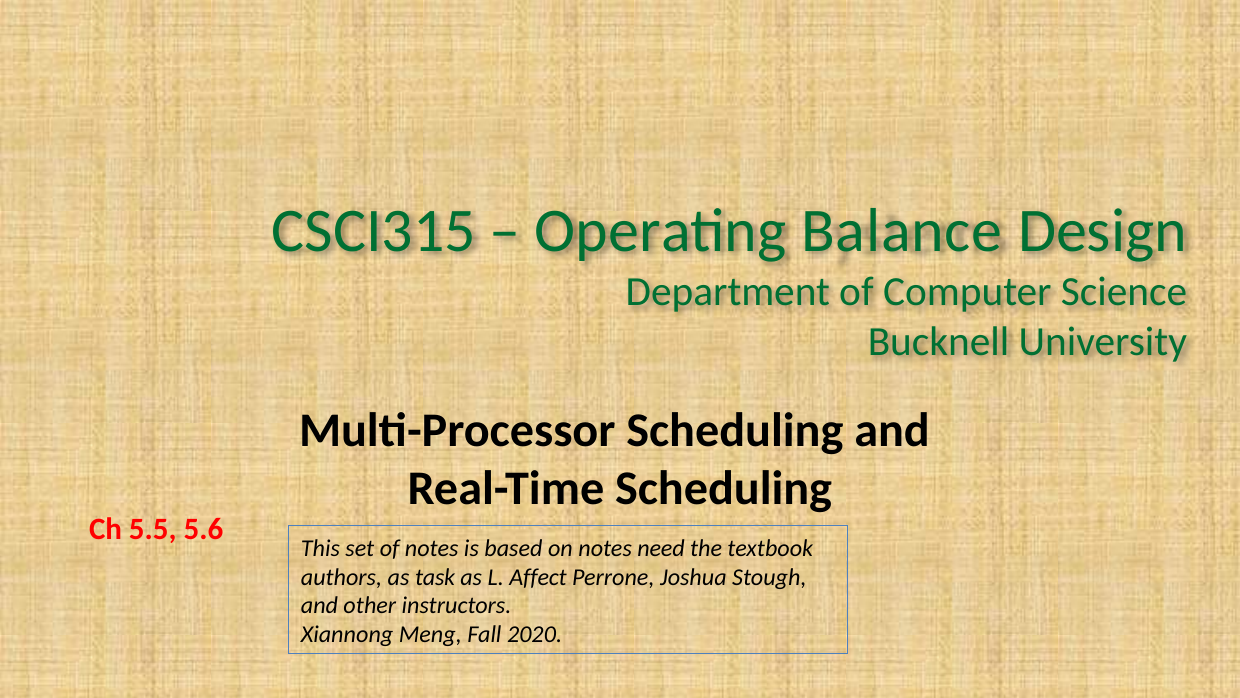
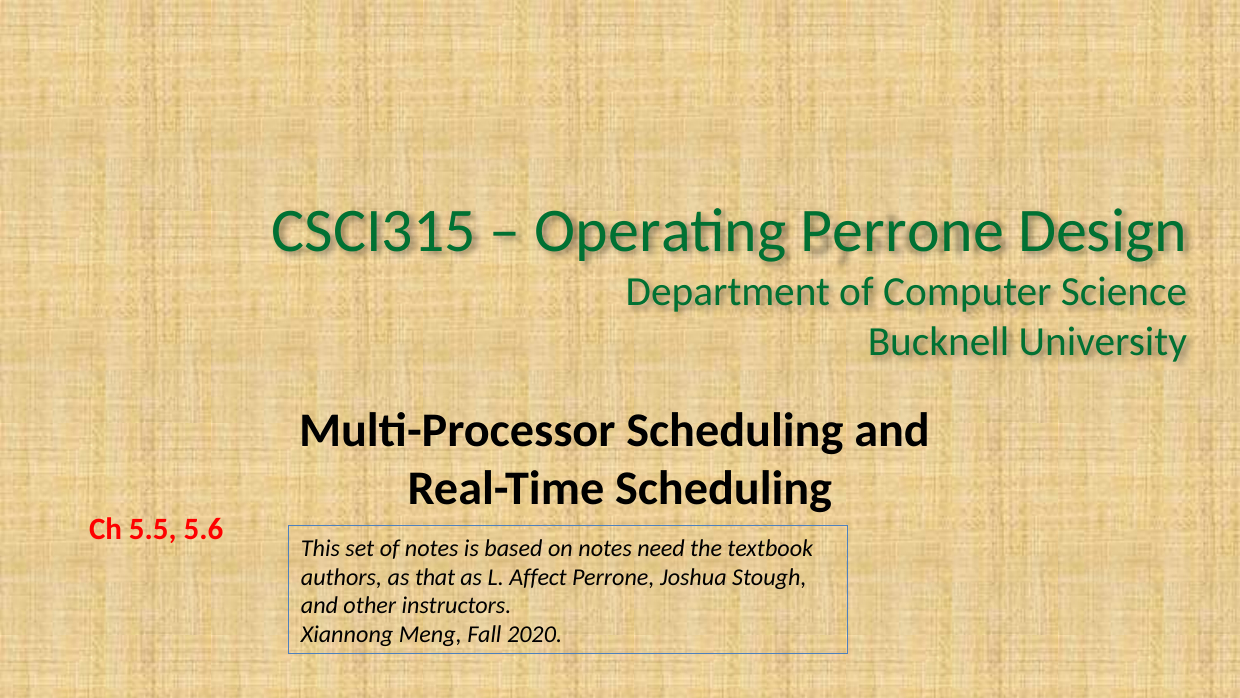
Operating Balance: Balance -> Perrone (902, 231)
task: task -> that (435, 577)
